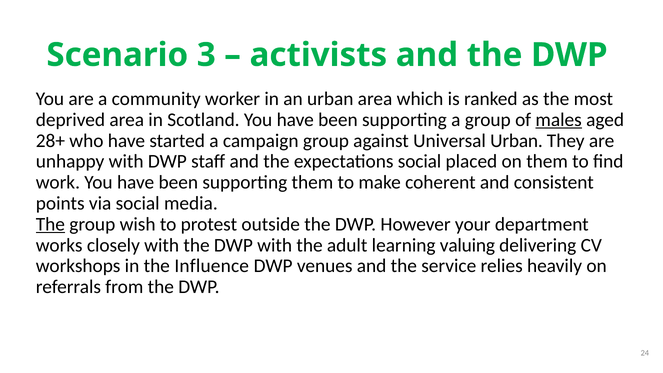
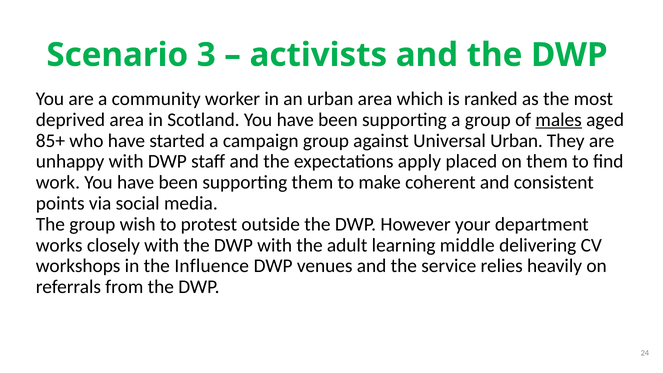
28+: 28+ -> 85+ (50, 141)
expectations social: social -> apply (419, 162)
The underline: present -> none (50, 224)
valuing: valuing -> middle (467, 245)
